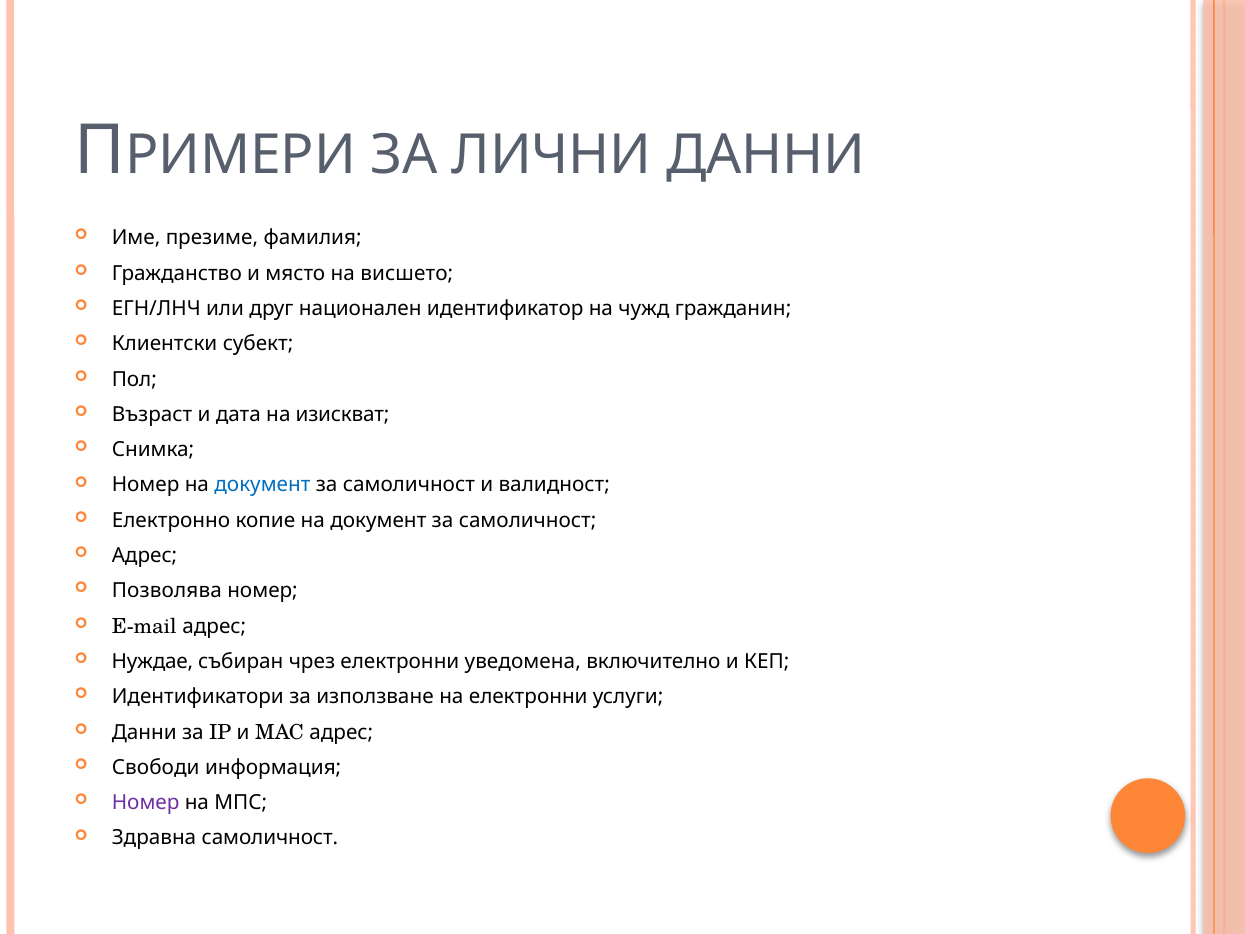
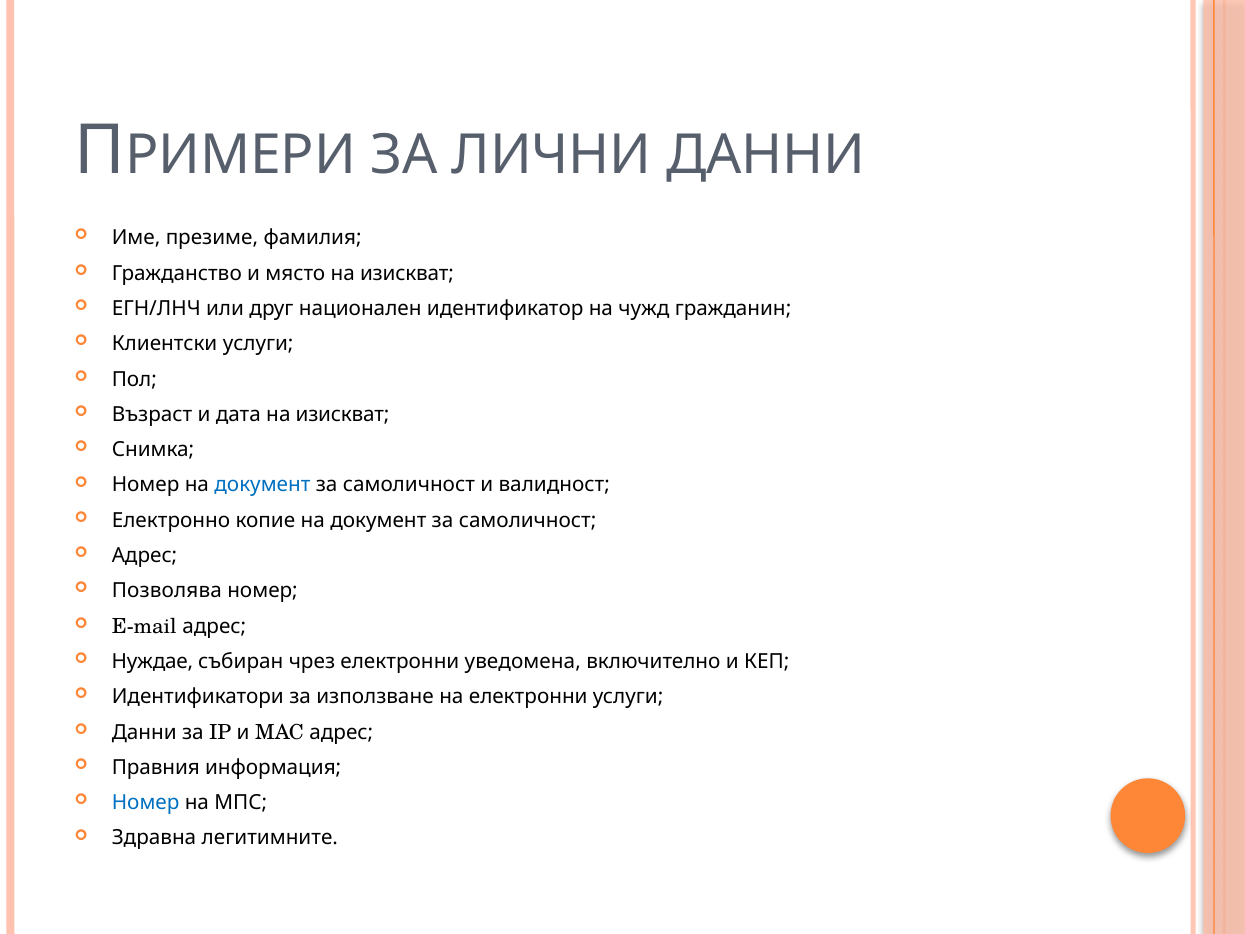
място на висшето: висшето -> изискват (407, 273)
Клиентски субект: субект -> услуги (258, 344)
Свободи: Свободи -> Правния (156, 767)
Номер colour: purple -> blue (146, 803)
Здравна самоличност: самоличност -> легитимните (270, 838)
